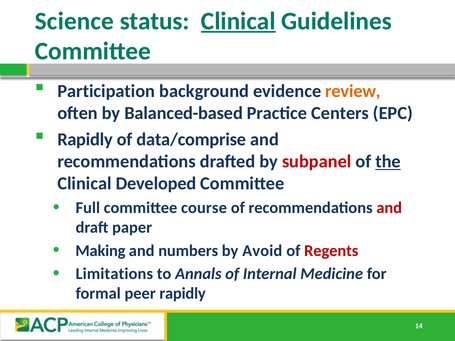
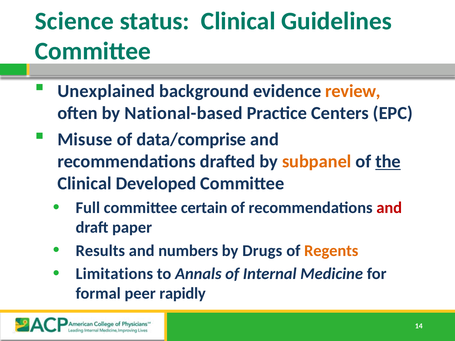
Clinical underline: present -> none (238, 21)
Participation: Participation -> Unexplained (106, 91)
Balanced-based: Balanced-based -> National-based (184, 113)
Rapidly: Rapidly -> Misuse (85, 140)
subpanel colour: red -> orange (317, 162)
course: course -> certain (204, 208)
Making: Making -> Results (100, 251)
Avoid: Avoid -> Drugs (262, 251)
Regents colour: red -> orange (331, 251)
